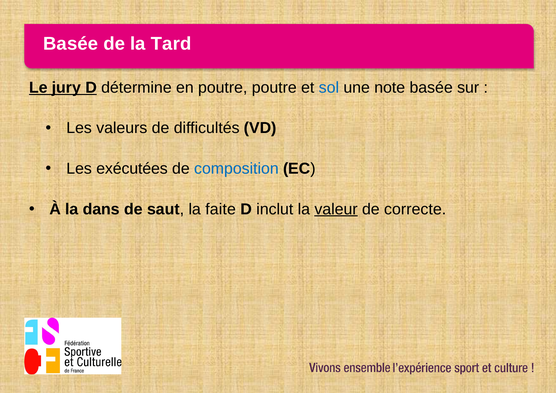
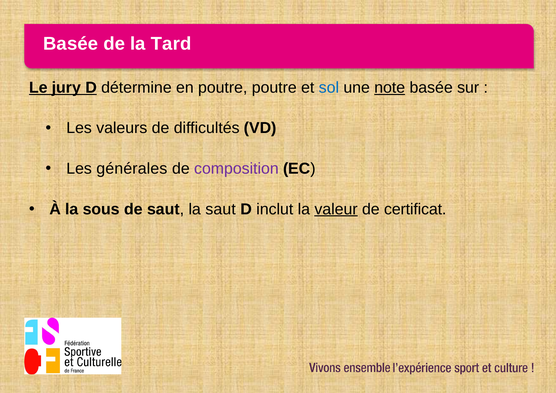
note underline: none -> present (390, 88)
exécutées: exécutées -> générales (132, 169)
composition colour: blue -> purple (236, 169)
dans: dans -> sous (101, 209)
la faite: faite -> saut (221, 209)
correcte: correcte -> certificat (415, 209)
